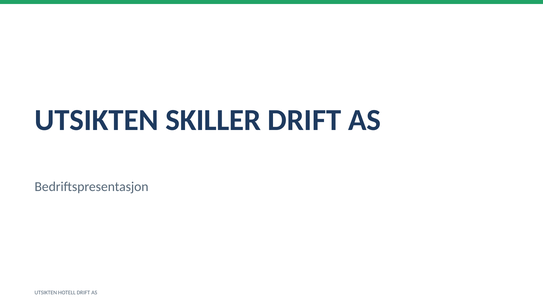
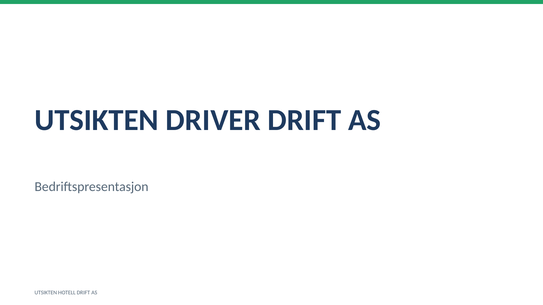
SKILLER: SKILLER -> DRIVER (213, 120)
